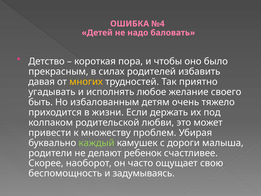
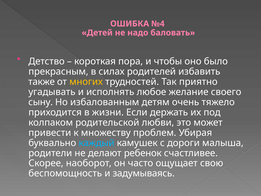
давая: давая -> также (42, 82)
быть: быть -> сыну (41, 102)
каждый colour: light green -> light blue (97, 143)
